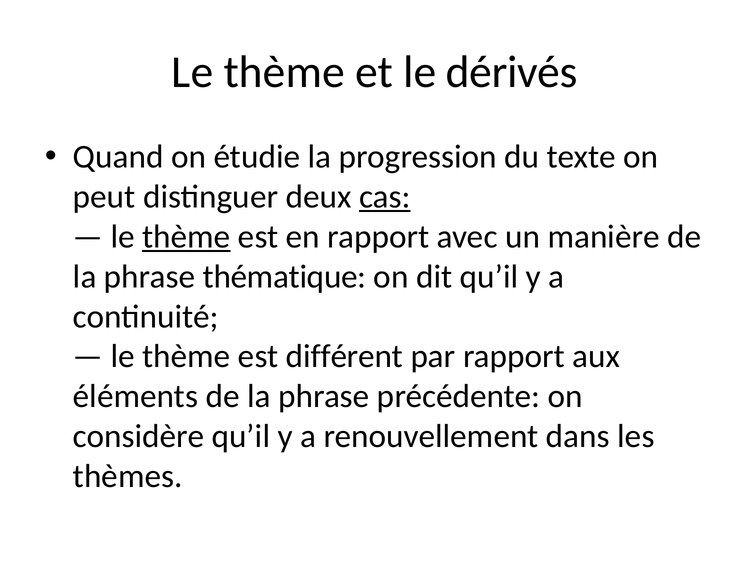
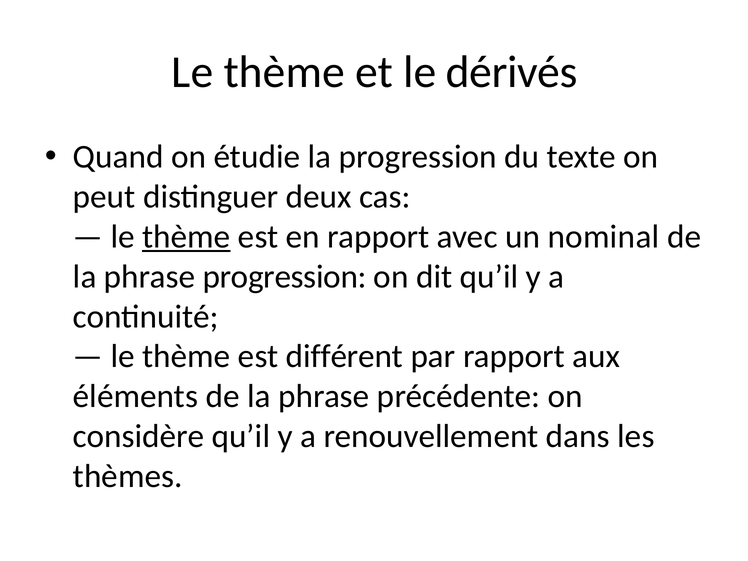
cas underline: present -> none (385, 197)
manière: manière -> nominal (603, 237)
phrase thématique: thématique -> progression (285, 277)
